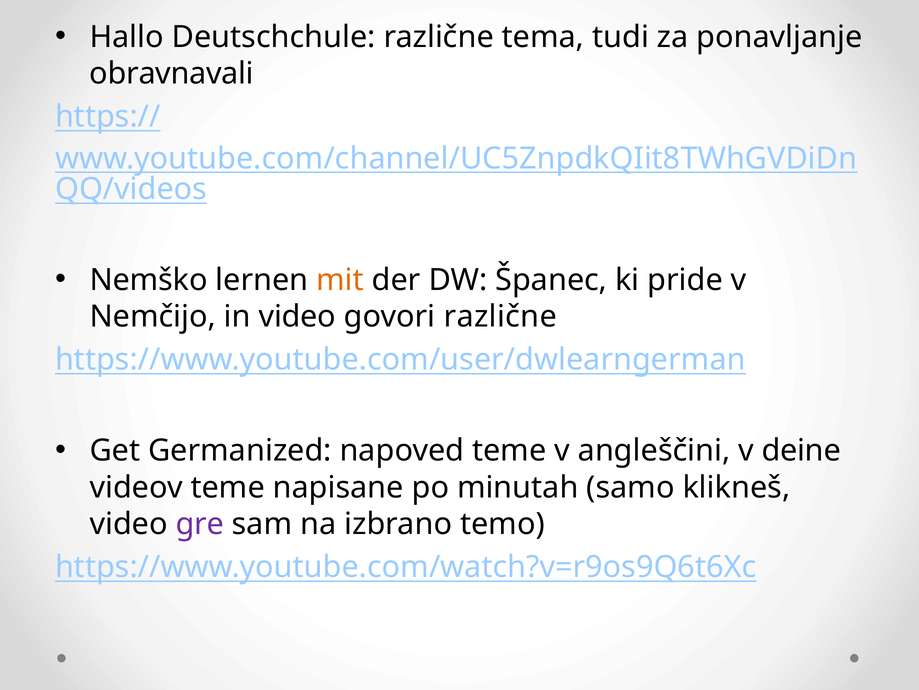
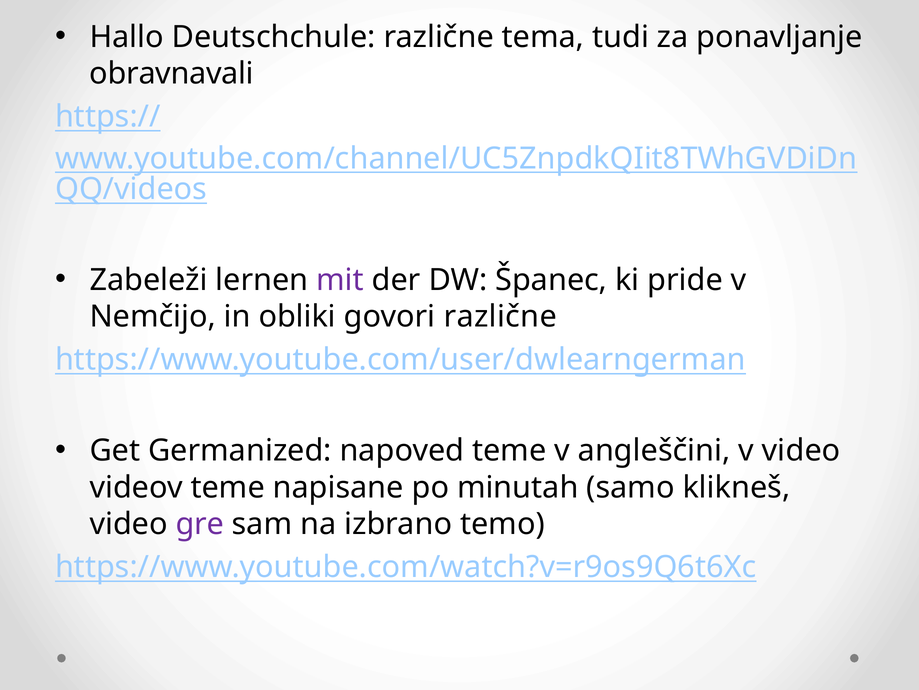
Nemško: Nemško -> Zabeleži (149, 280)
mit colour: orange -> purple (340, 280)
in video: video -> obliki (297, 317)
v deine: deine -> video (801, 450)
